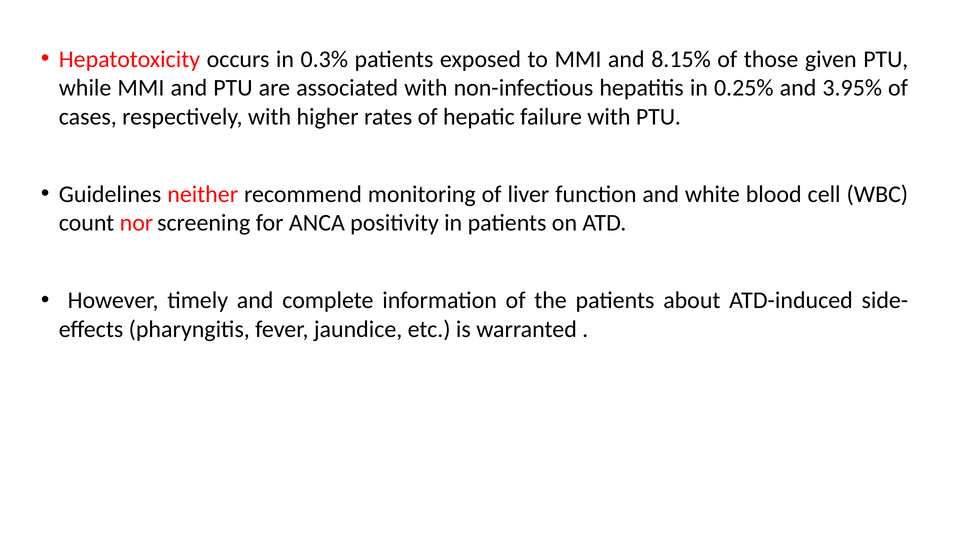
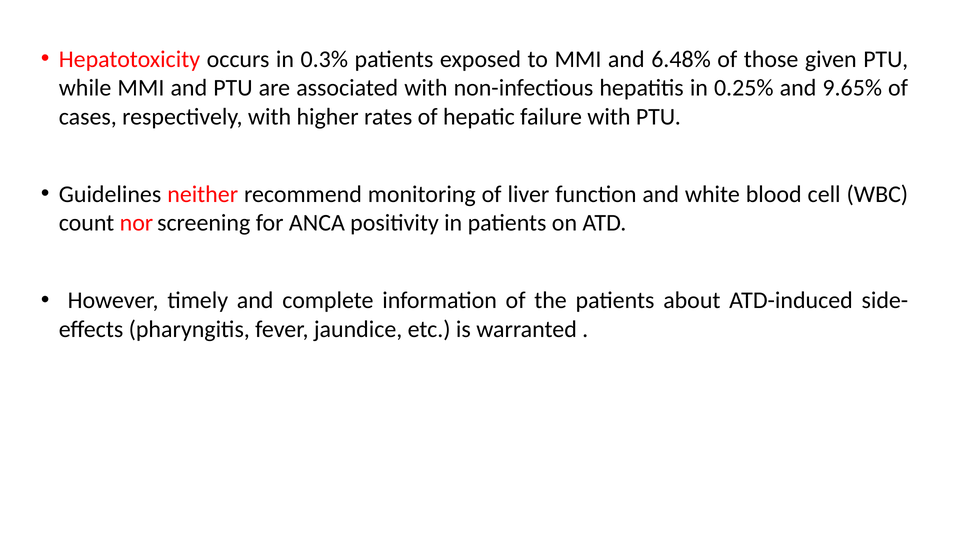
8.15%: 8.15% -> 6.48% (681, 59)
3.95%: 3.95% -> 9.65% (852, 88)
